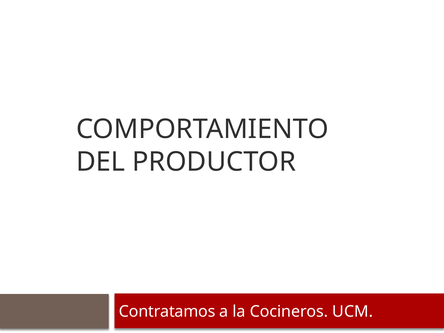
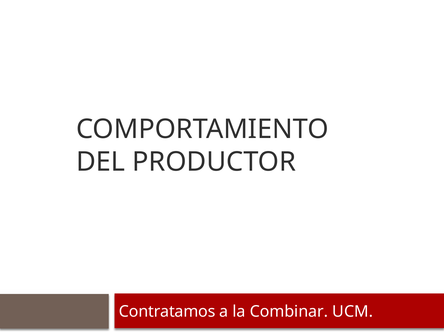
Cocineros: Cocineros -> Combinar (289, 312)
